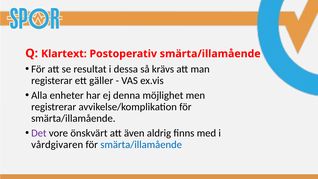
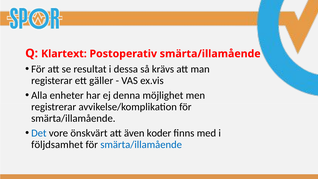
Det colour: purple -> blue (39, 133)
aldrig: aldrig -> koder (159, 133)
vårdgivaren: vårdgivaren -> följdsamhet (57, 144)
